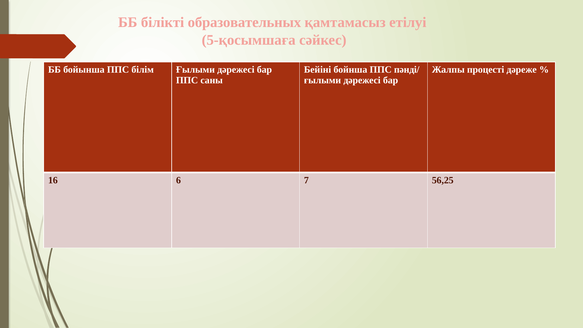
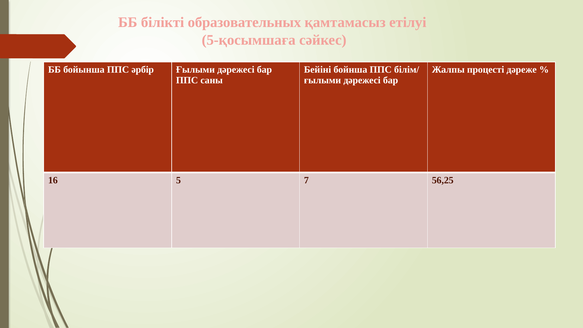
білім: білім -> әрбір (143, 70)
пәнді/: пәнді/ -> білім/ (407, 70)
6: 6 -> 5 (178, 180)
